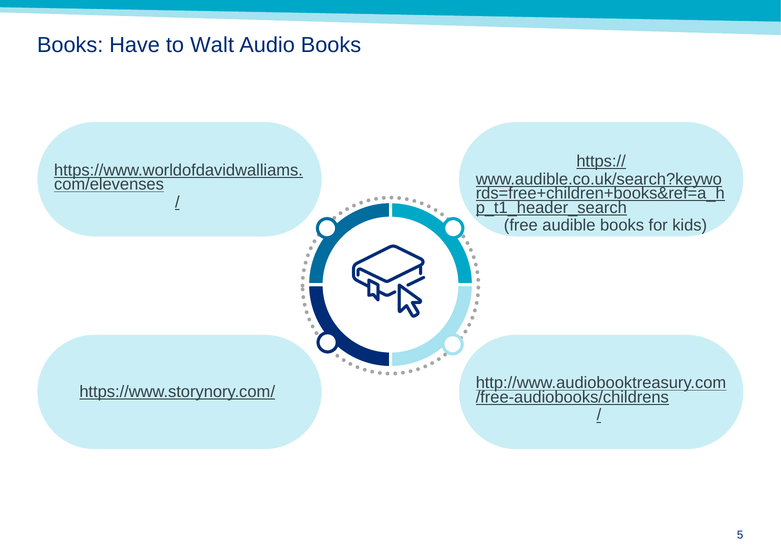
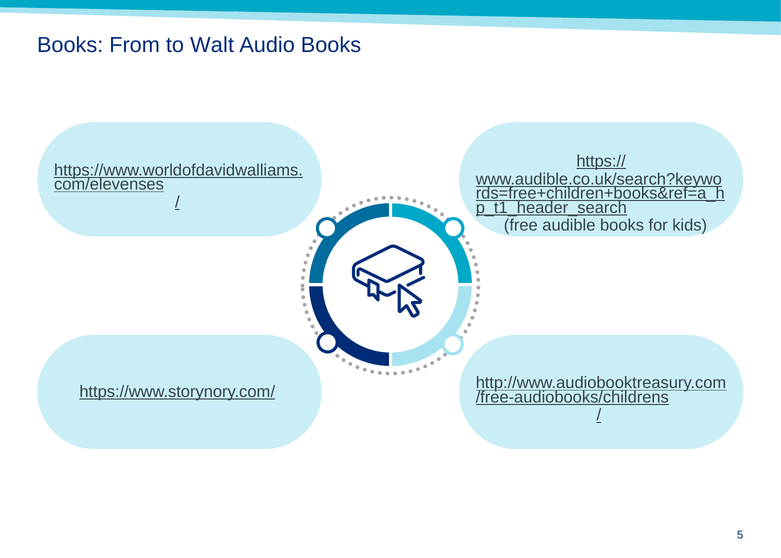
Have: Have -> From (135, 45)
